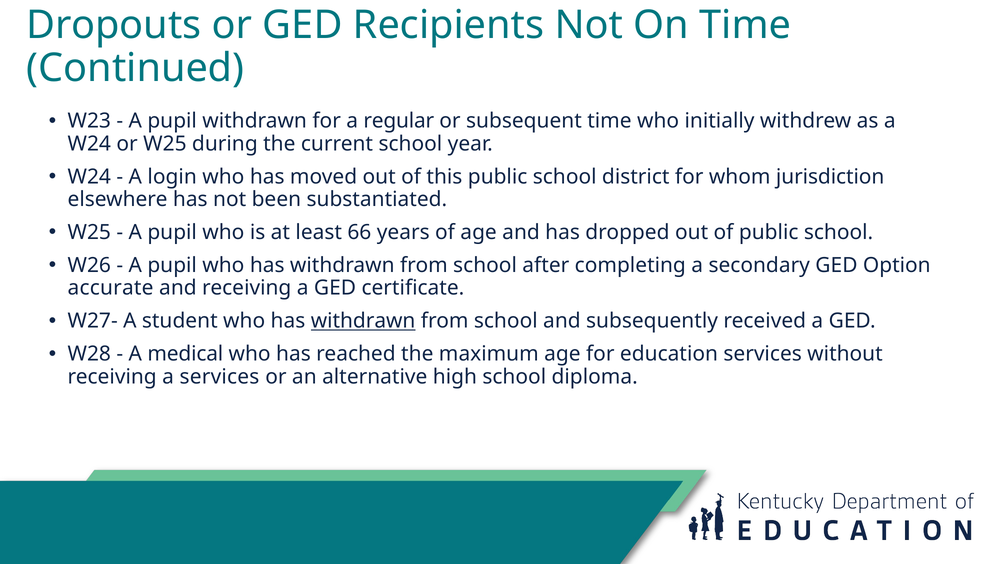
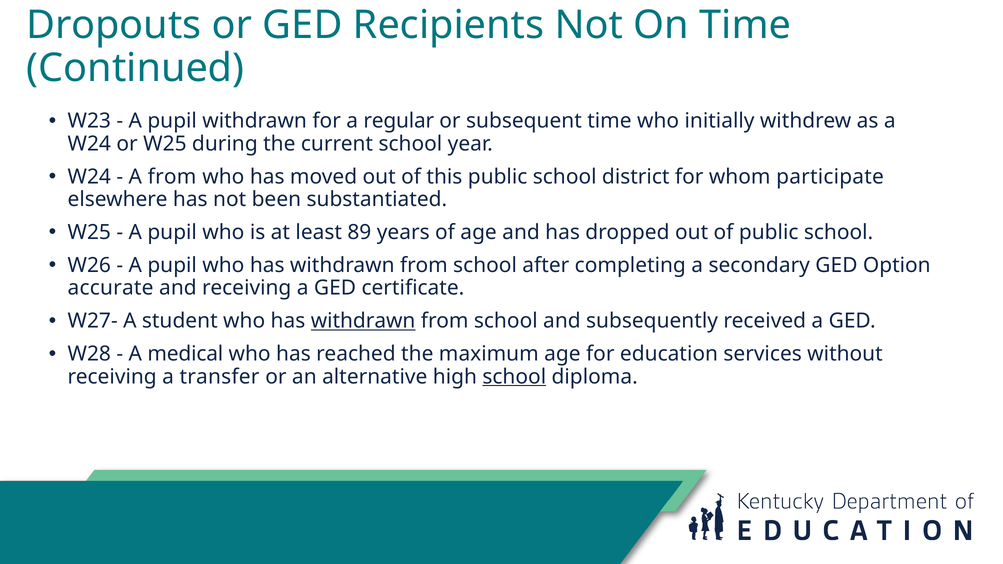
A login: login -> from (172, 177)
jurisdiction: jurisdiction -> participate (830, 177)
66: 66 -> 89 (359, 232)
a services: services -> transfer (219, 377)
school underline: none -> present (514, 377)
